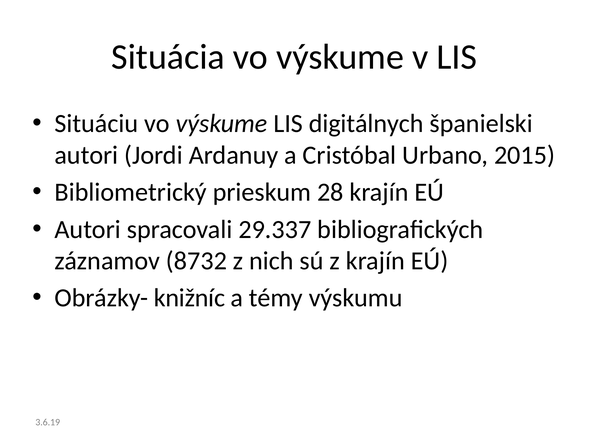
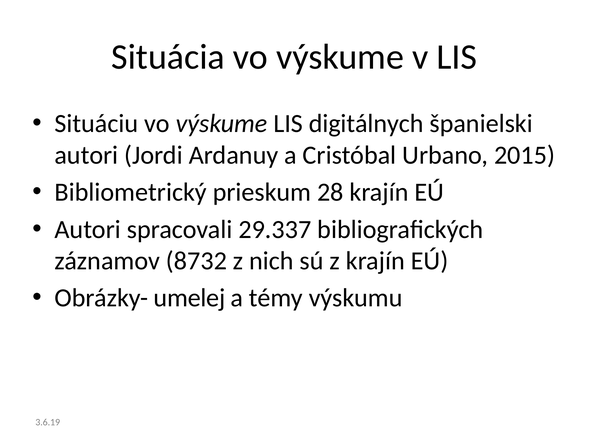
knižníc: knižníc -> umelej (189, 298)
